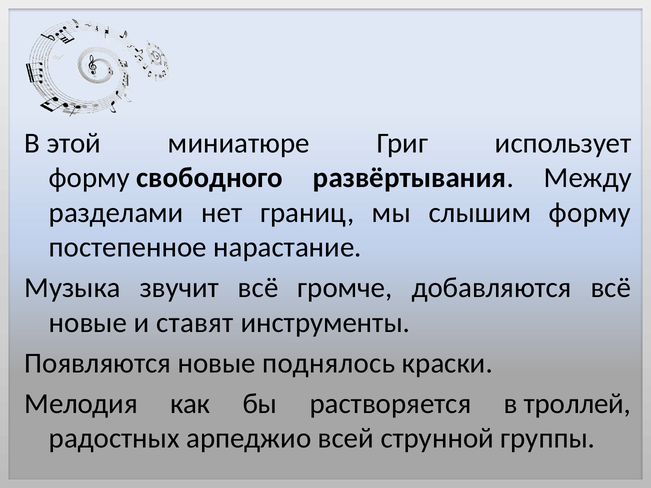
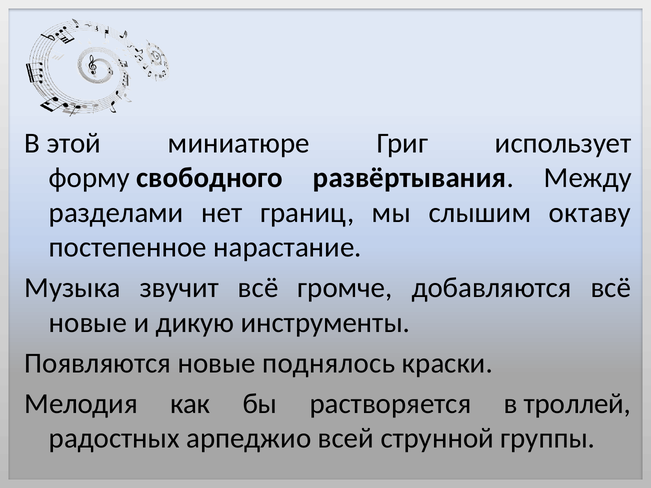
слышим форму: форму -> октаву (590, 213)
ставят: ставят -> дикую (195, 323)
